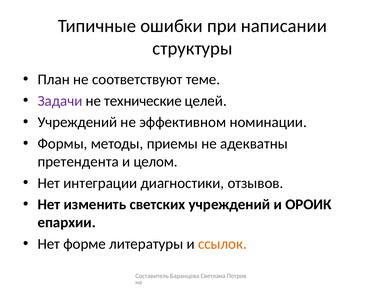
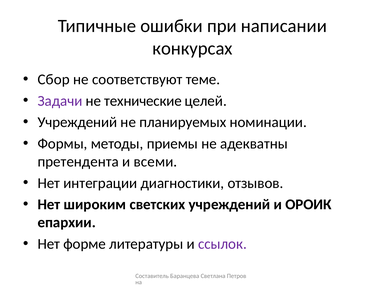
структуры: структуры -> конкурсах (192, 48)
План: План -> Сбор (54, 79)
эффективном: эффективном -> планируемых (183, 122)
целом: целом -> всеми (155, 162)
изменить: изменить -> широким (95, 204)
ссылок colour: orange -> purple (222, 244)
